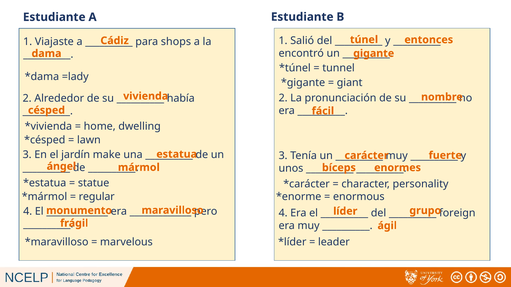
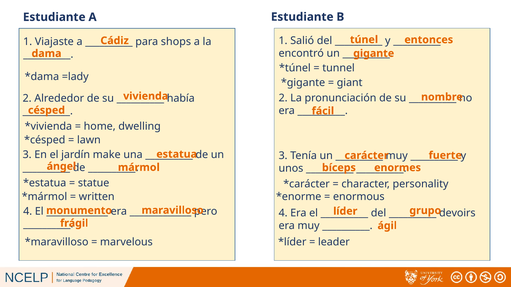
regular: regular -> written (97, 197)
foreign: foreign -> devoirs (457, 213)
